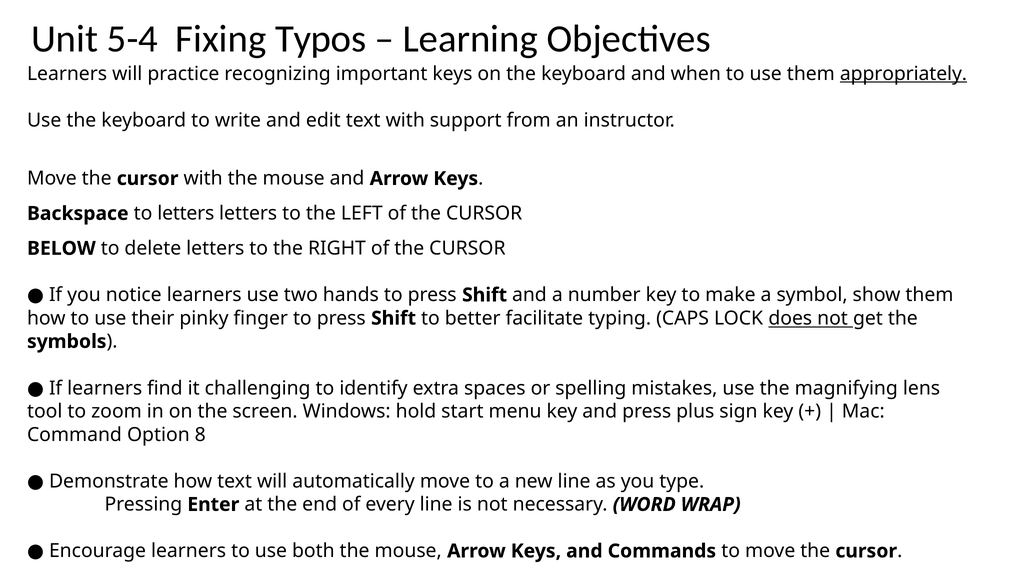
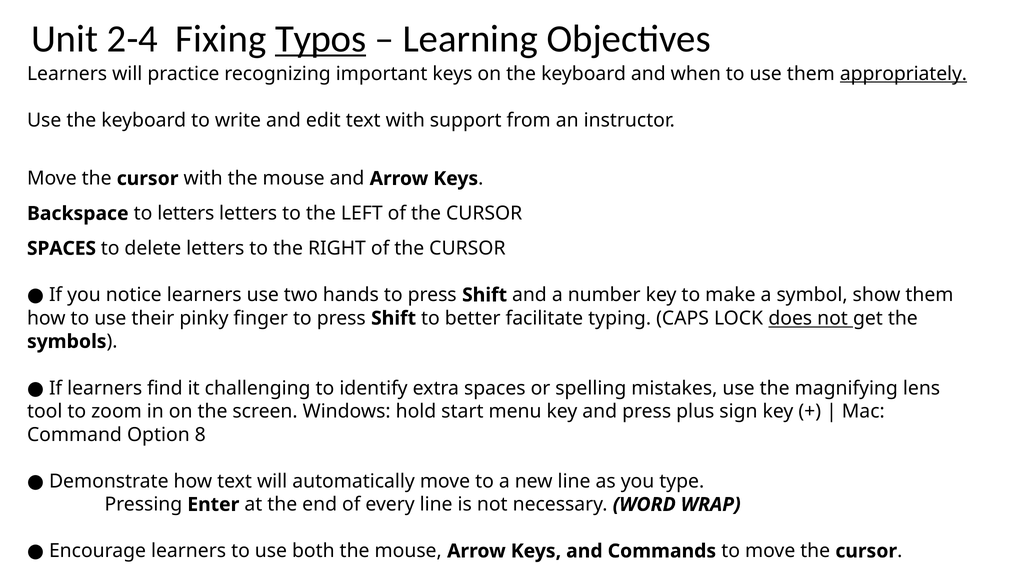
5-4: 5-4 -> 2-4 (132, 39)
Typos underline: none -> present (321, 39)
BELOW: BELOW -> SPACES (61, 248)
